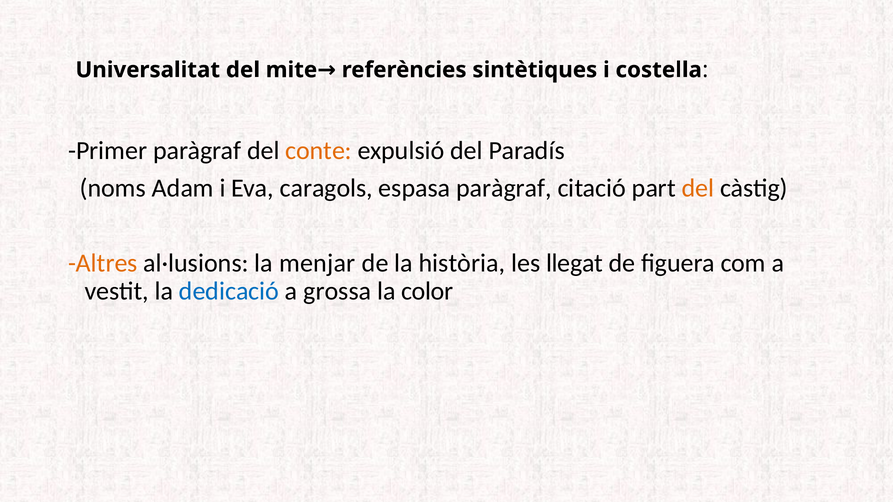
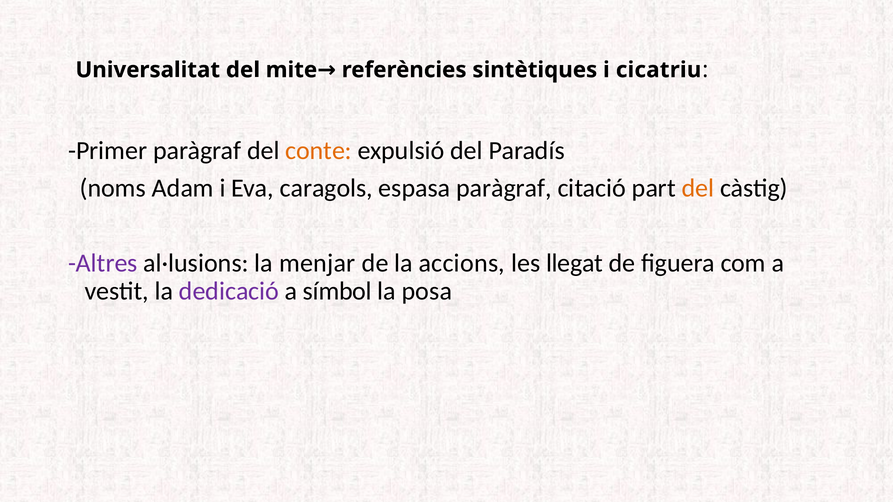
costella: costella -> cicatriu (659, 70)
Altres colour: orange -> purple (103, 263)
història: història -> accions (462, 263)
dedicació colour: blue -> purple (229, 291)
grossa: grossa -> símbol (337, 291)
color: color -> posa (427, 291)
